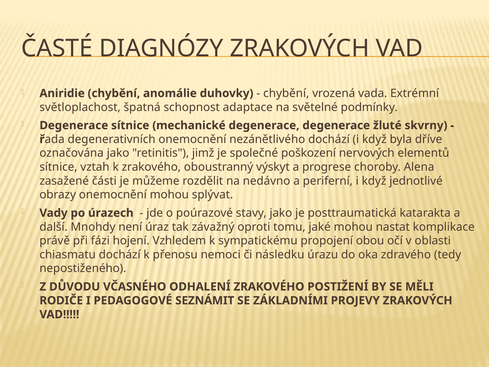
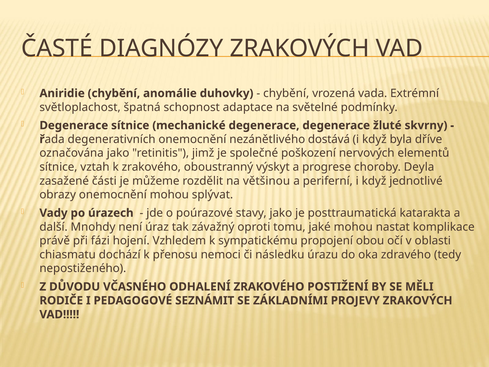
nezánětlivého dochází: dochází -> dostává (329, 139)
Alena: Alena -> Deyla (419, 167)
nedávno: nedávno -> většinou (267, 181)
